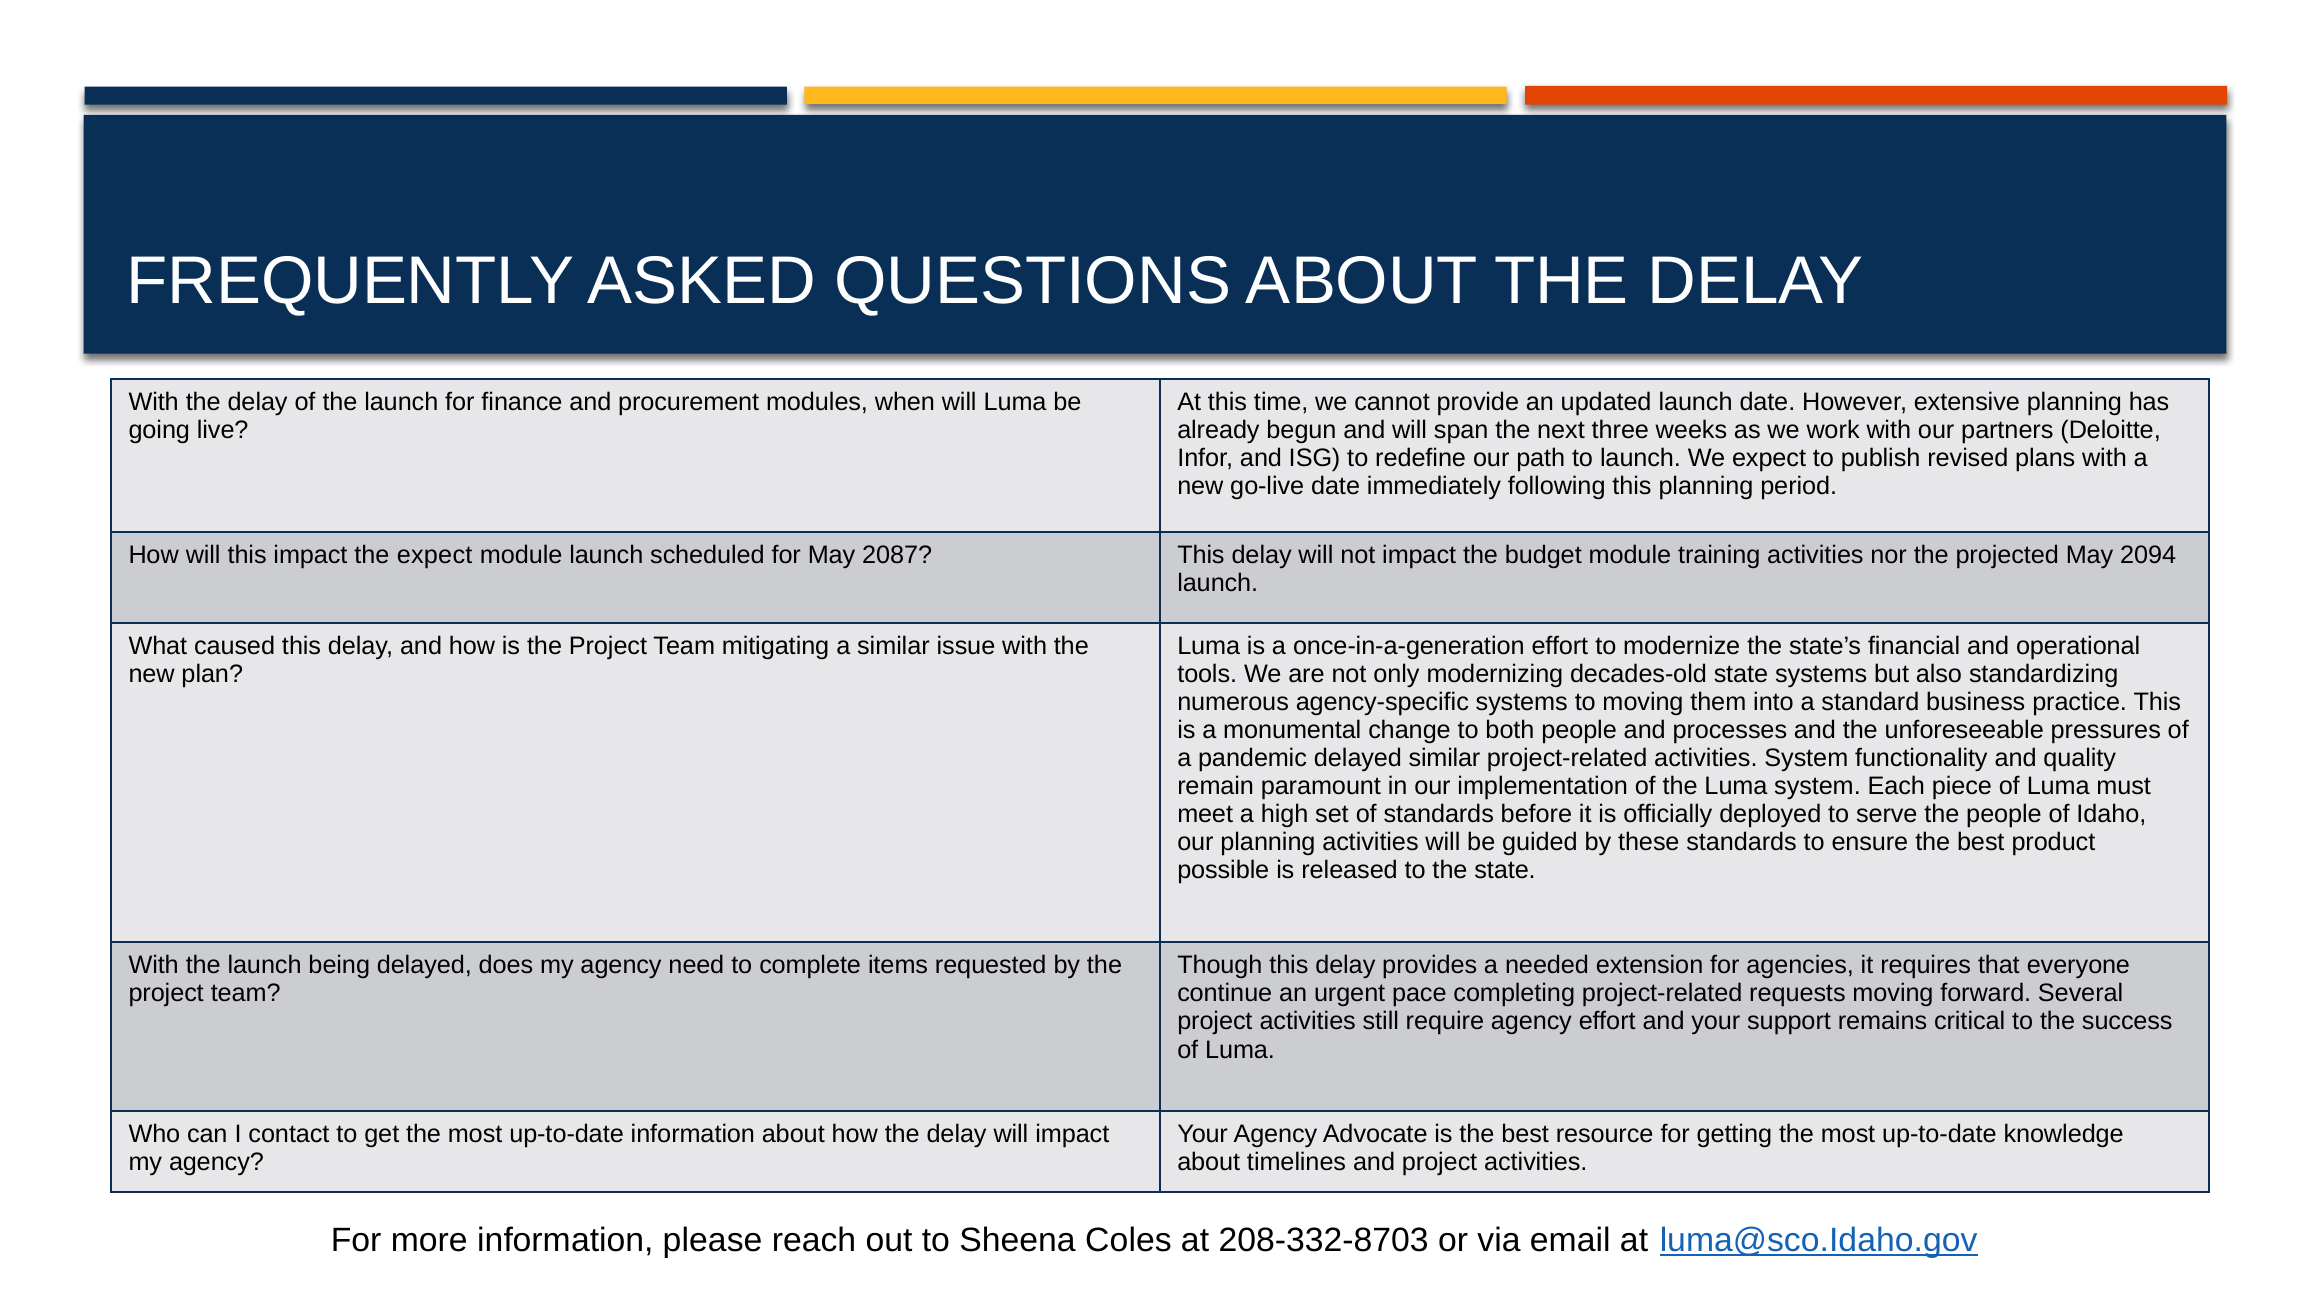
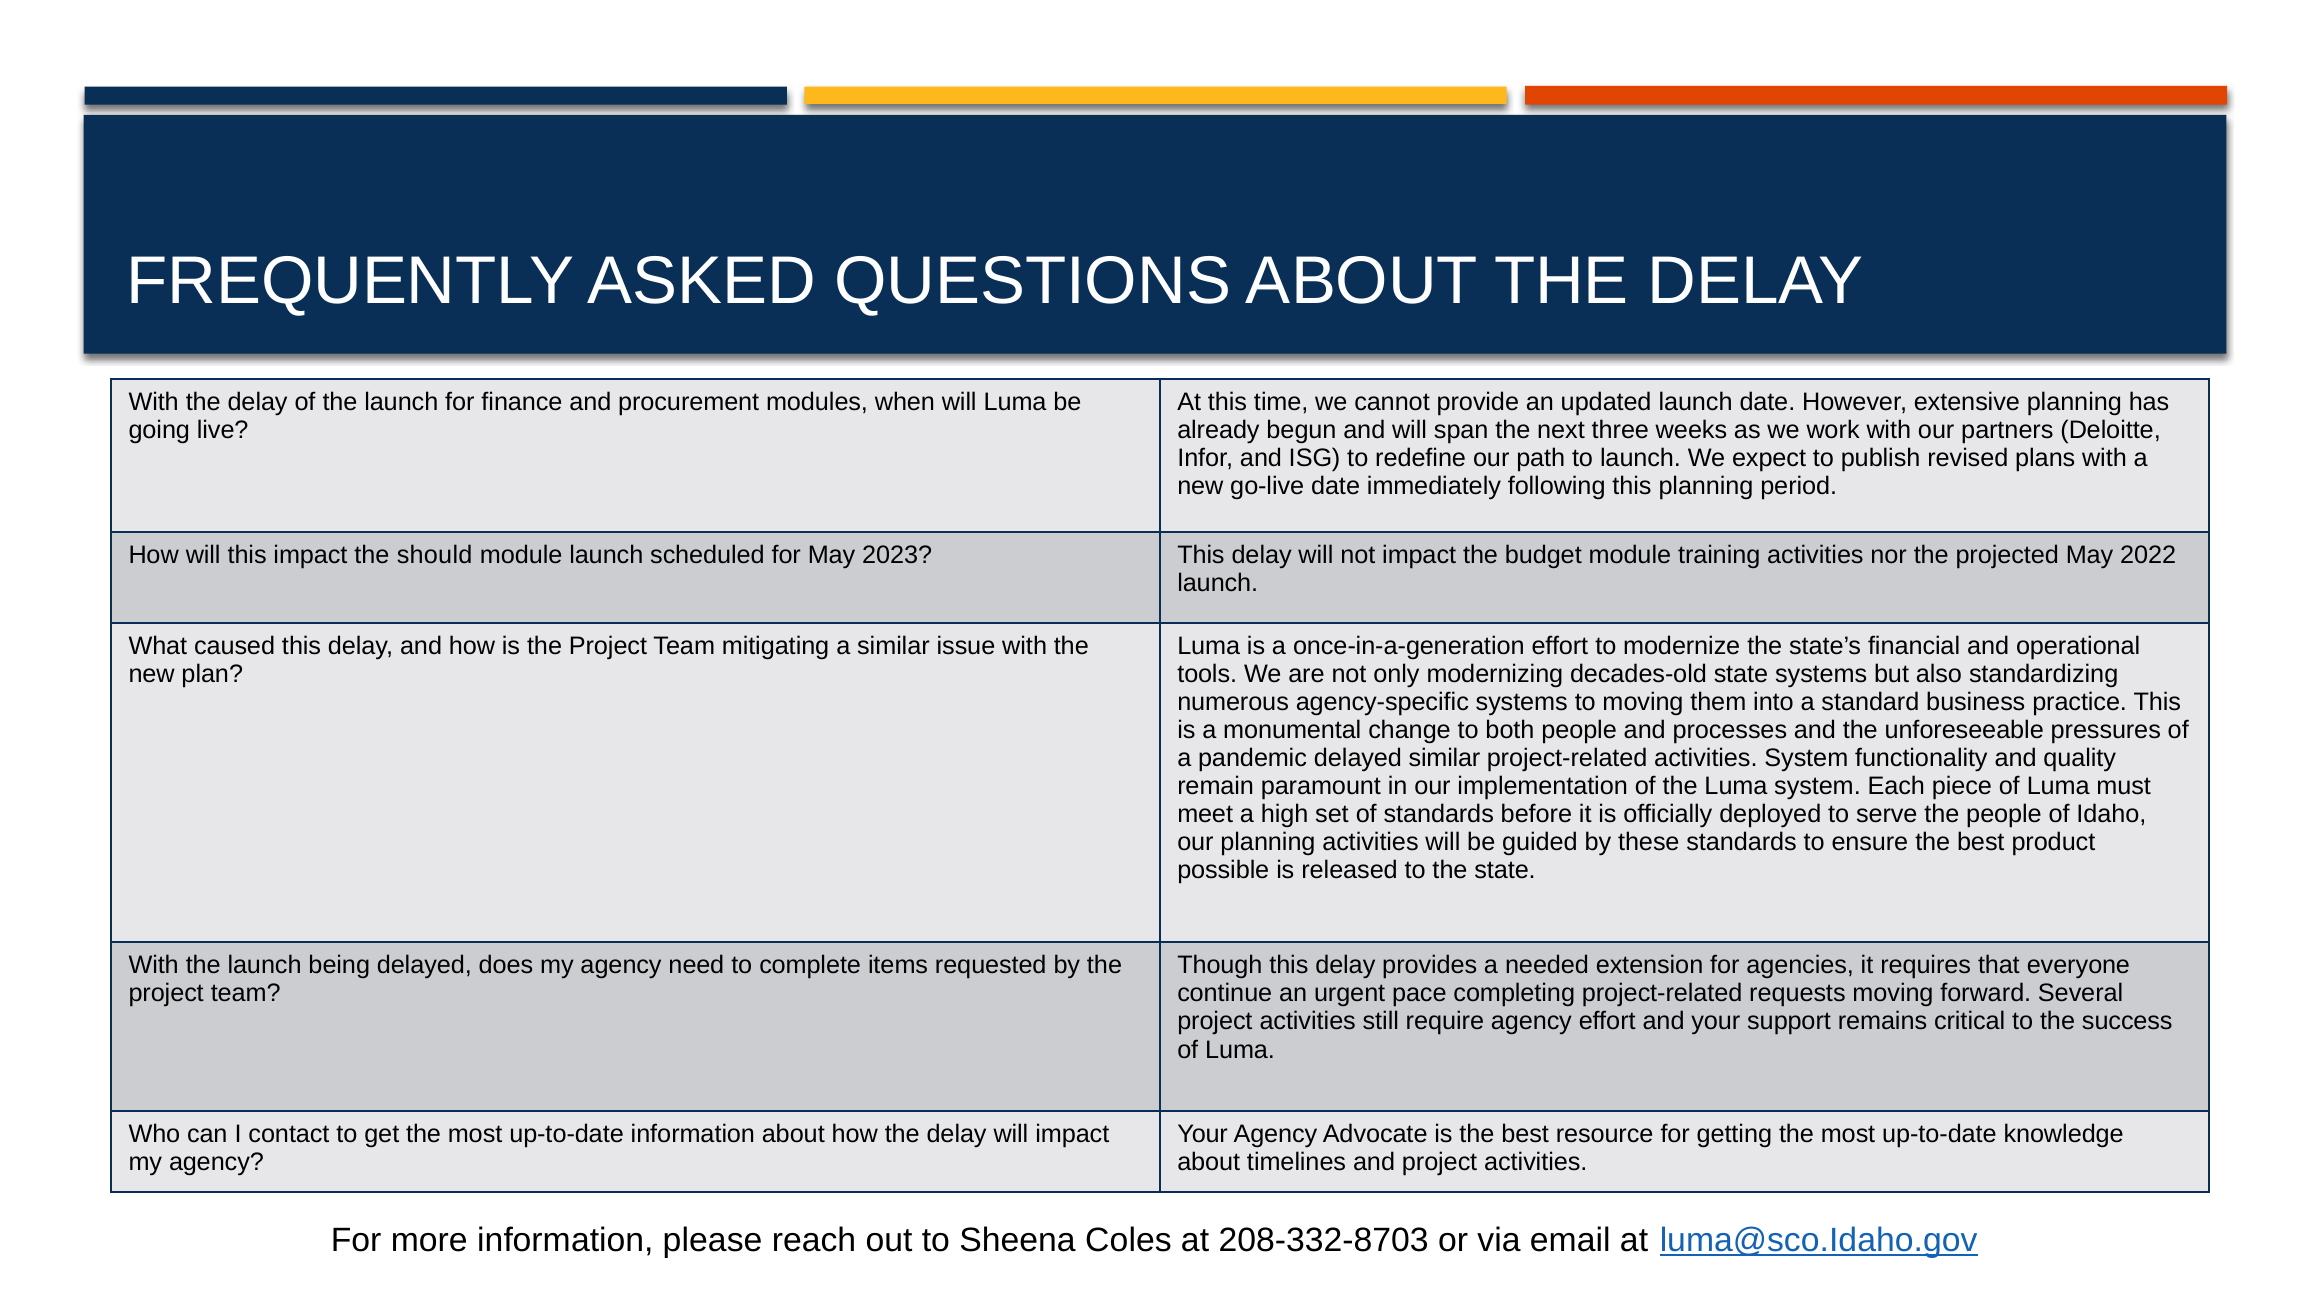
the expect: expect -> should (435, 555)
2087: 2087 -> 2023 (897, 555)
2094: 2094 -> 2022 (2148, 555)
